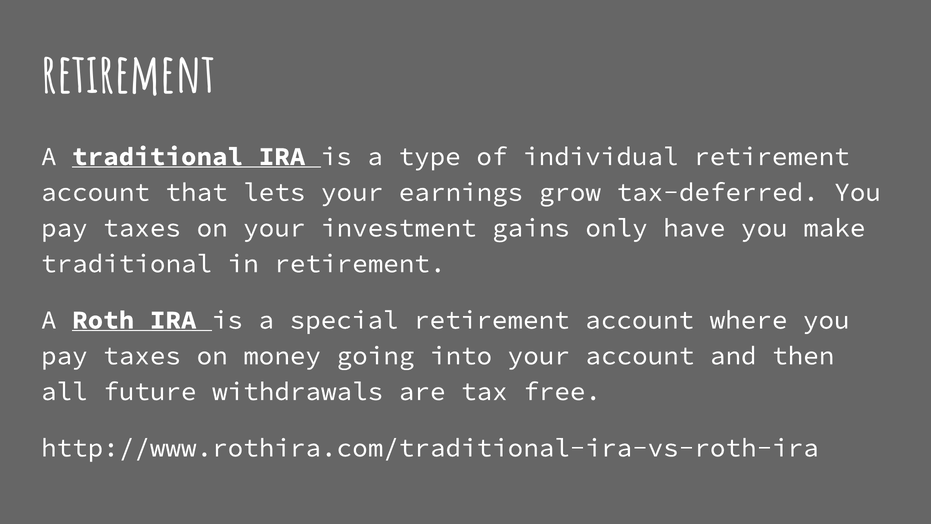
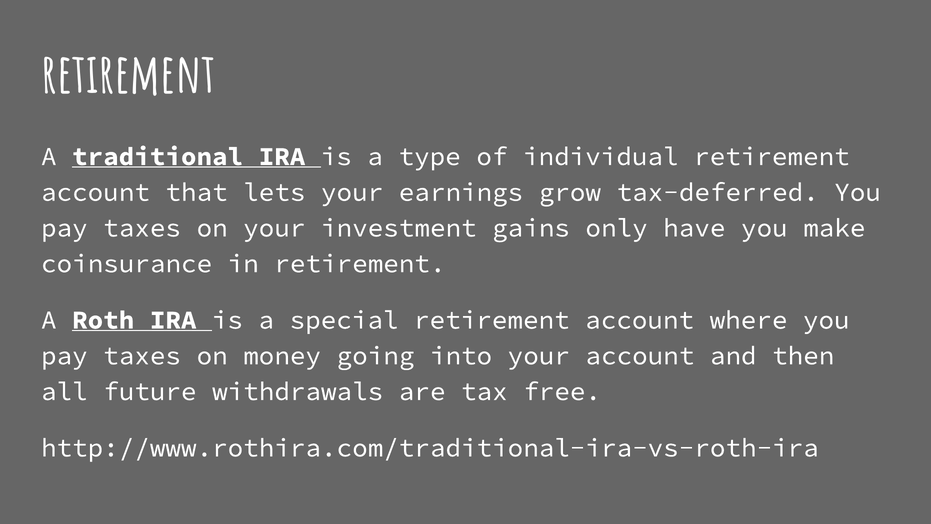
traditional: traditional -> coinsurance (127, 264)
